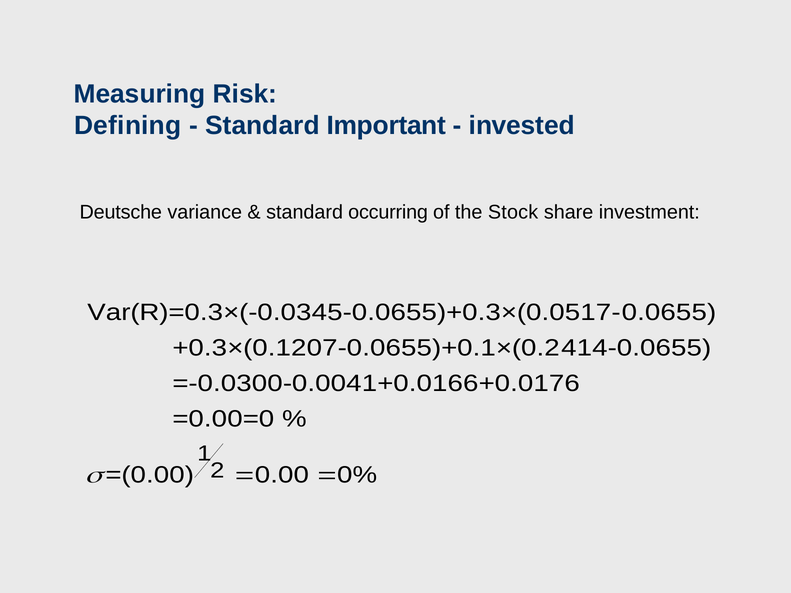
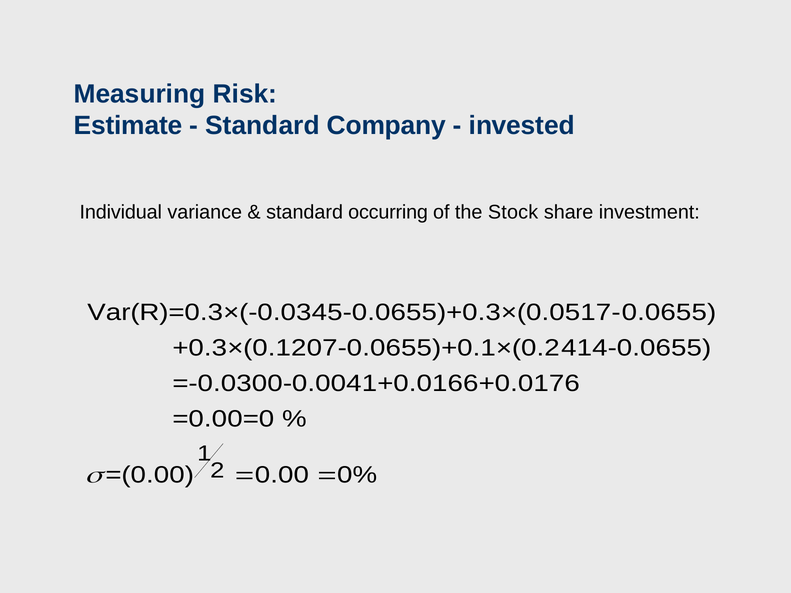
Defining: Defining -> Estimate (128, 126)
Important: Important -> Company (386, 126)
Deutsche: Deutsche -> Individual (121, 212)
